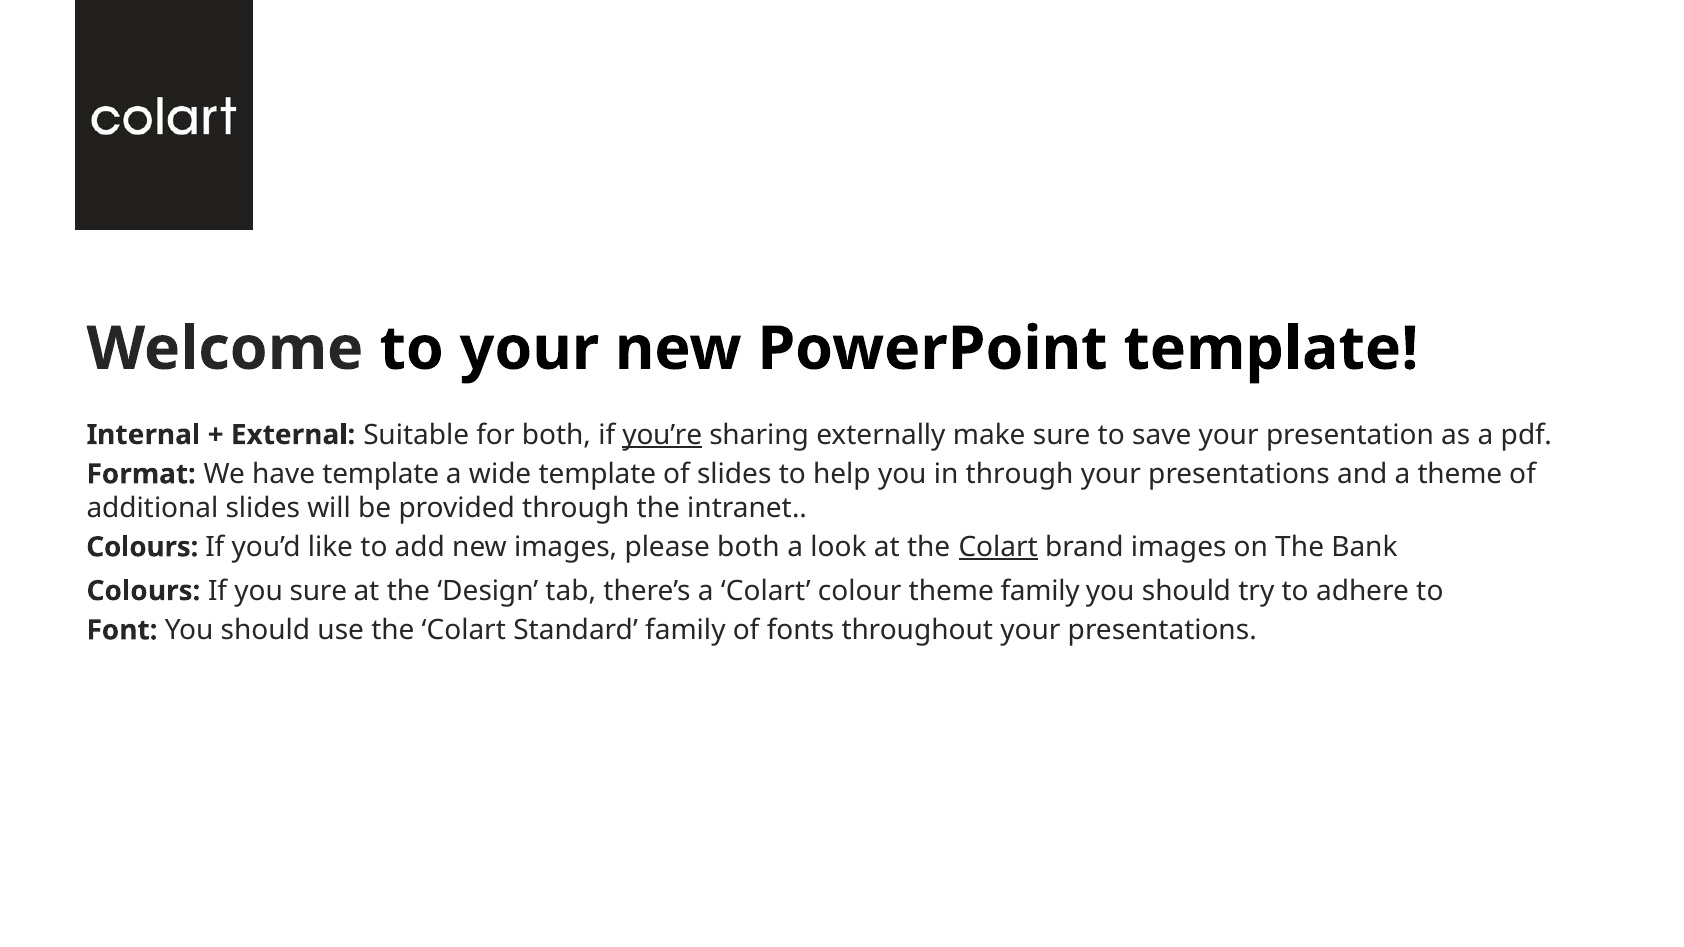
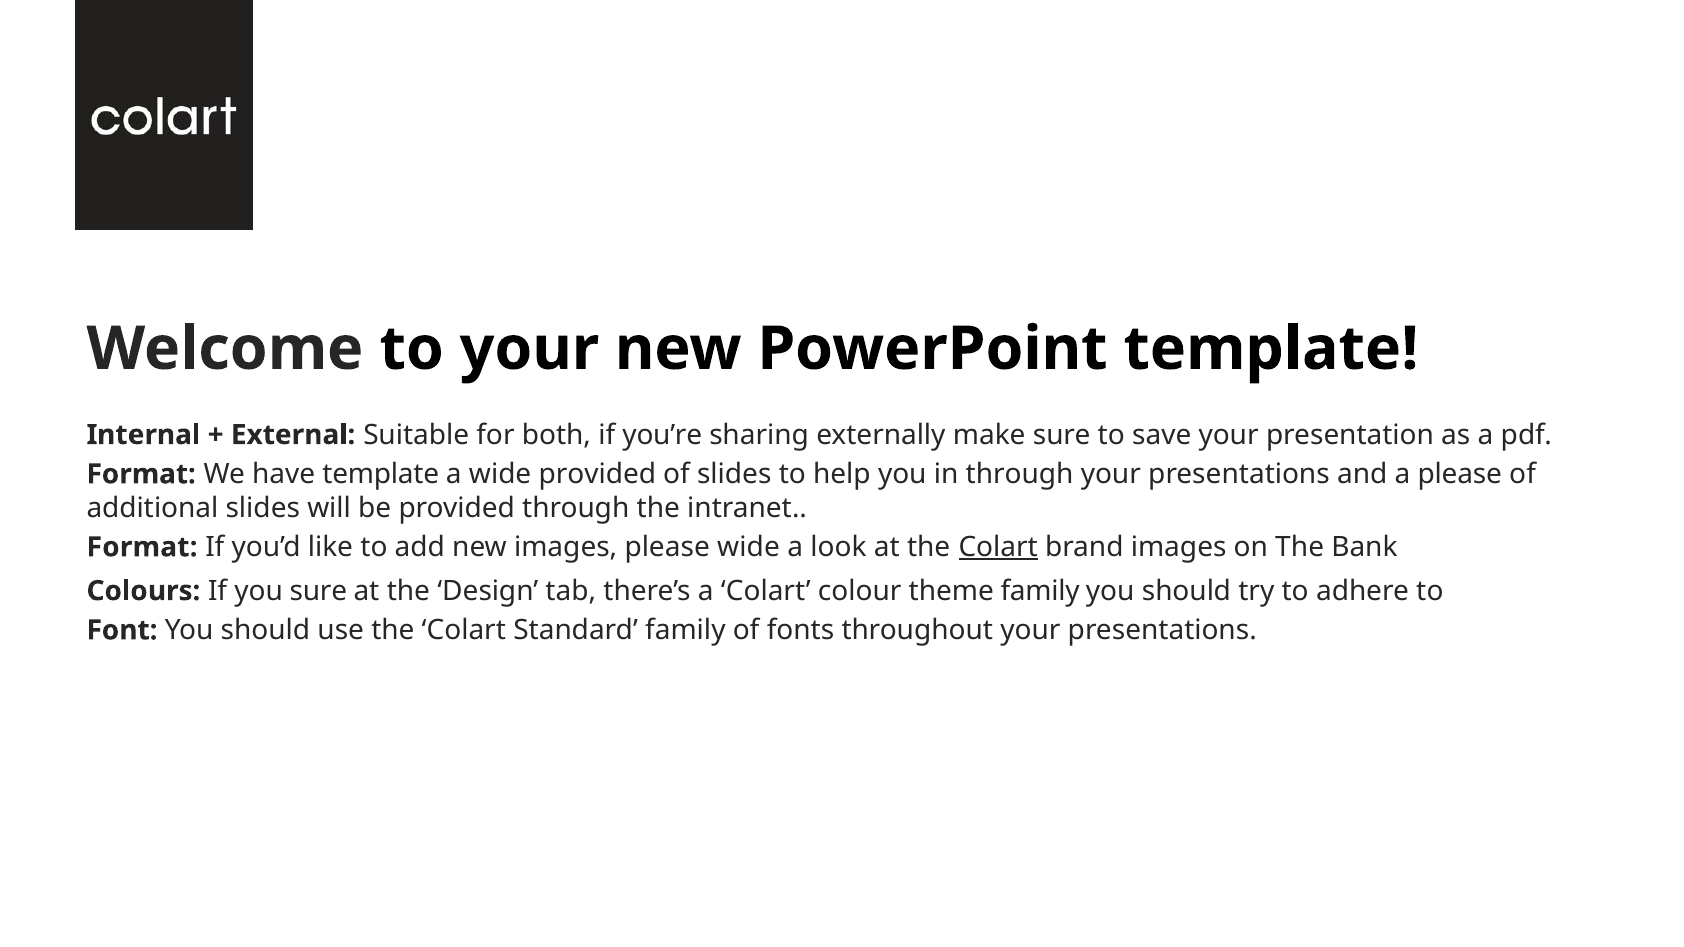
you’re underline: present -> none (662, 435)
wide template: template -> provided (597, 474)
a theme: theme -> please (1460, 474)
Colours: Colours -> Format (142, 547)
please both: both -> wide (748, 547)
